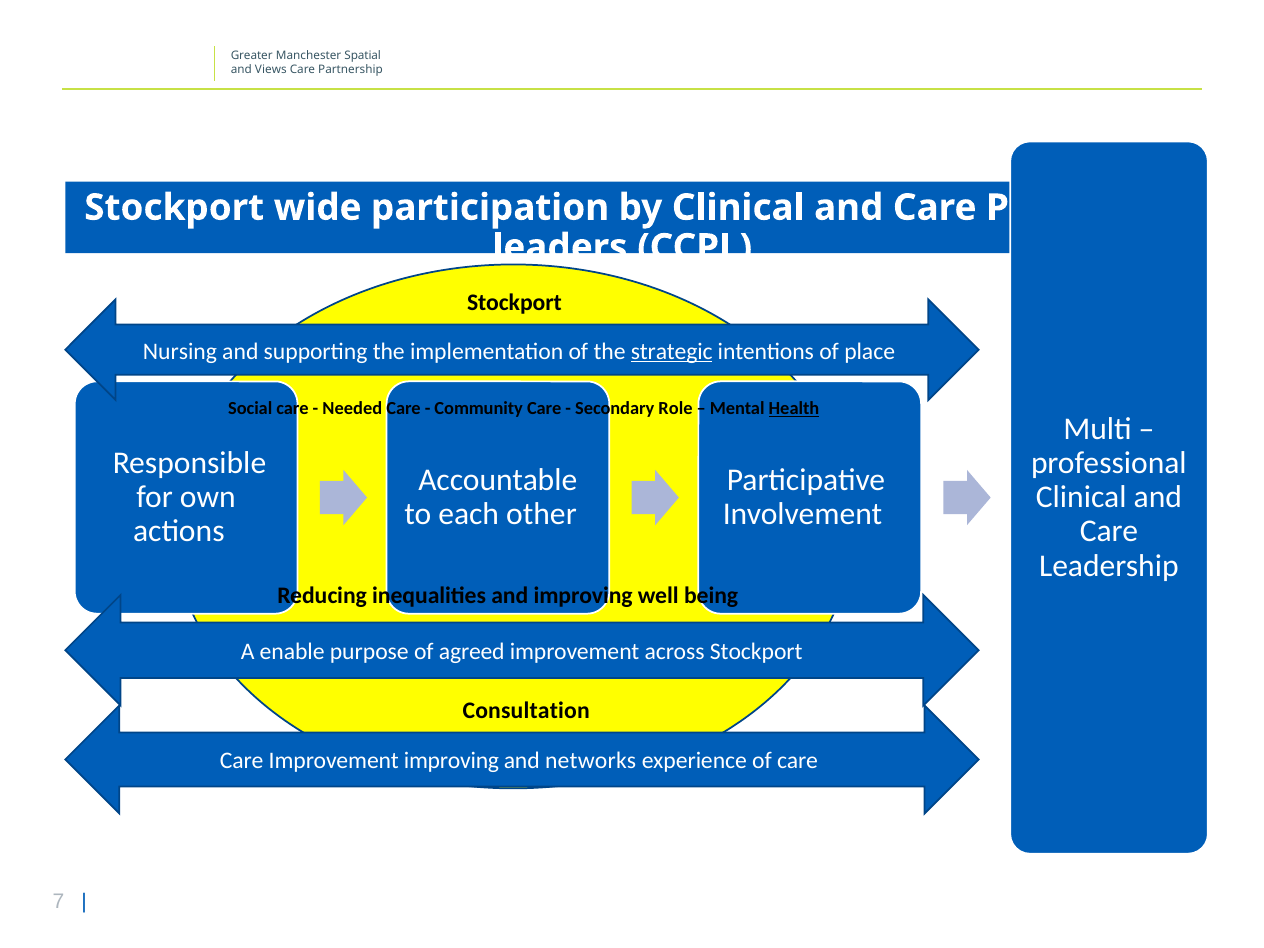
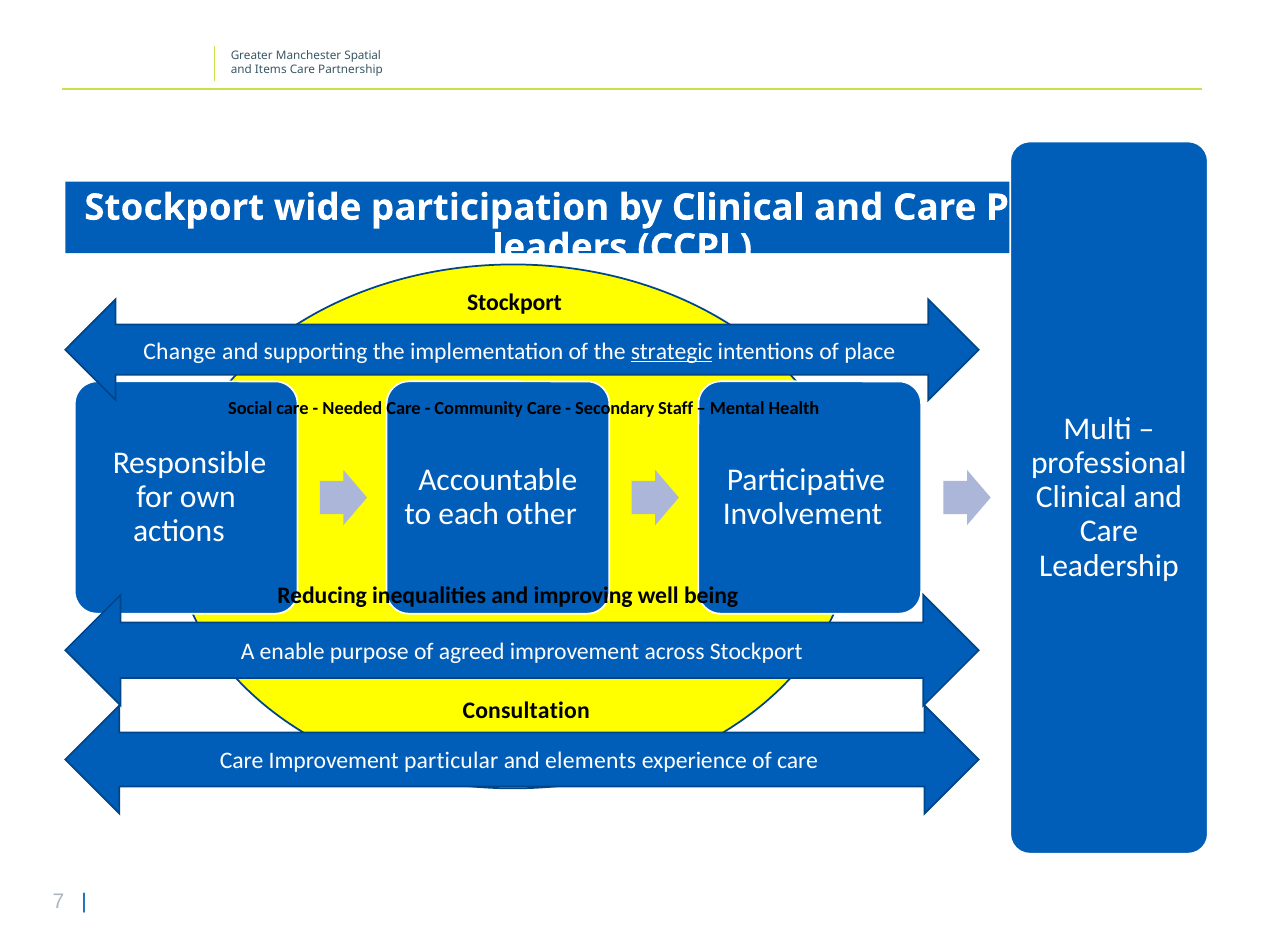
Views: Views -> Items (271, 70)
Nursing: Nursing -> Change (180, 351)
Role: Role -> Staff (676, 408)
Health underline: present -> none (794, 408)
Improvement improving: improving -> particular (451, 761)
networks: networks -> elements (591, 761)
